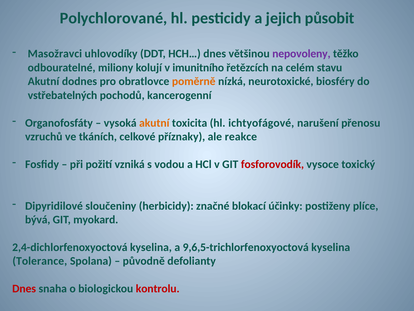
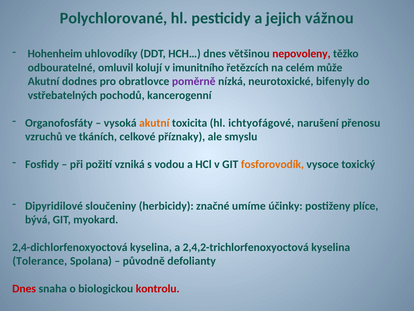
působit: působit -> vážnou (330, 18)
Masožravci: Masožravci -> Hohenheim (55, 54)
nepovoleny colour: purple -> red (301, 54)
miliony: miliony -> omluvil (116, 67)
stavu: stavu -> může (330, 67)
poměrně colour: orange -> purple (194, 81)
biosféry: biosféry -> bifenyly (335, 81)
reakce: reakce -> smyslu (241, 137)
fosforovodík colour: red -> orange (272, 164)
blokací: blokací -> umíme (249, 206)
9,6,5-trichlorfenoxyoctová: 9,6,5-trichlorfenoxyoctová -> 2,4,2-trichlorfenoxyoctová (246, 247)
